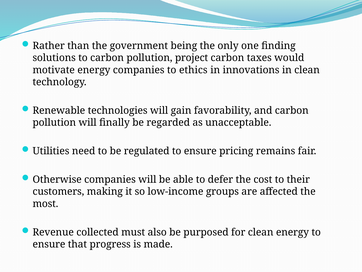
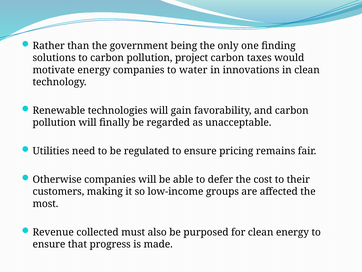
ethics: ethics -> water (193, 70)
